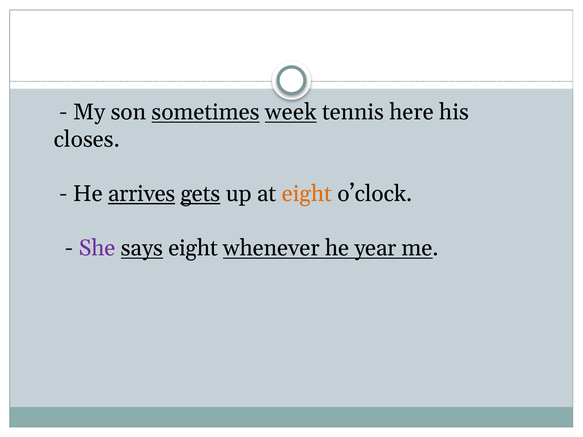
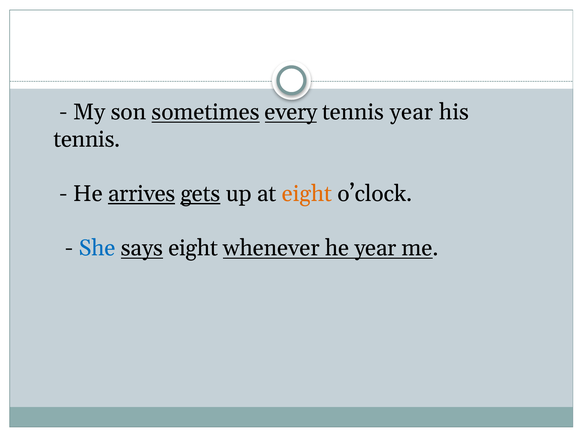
week: week -> every (291, 112)
tennis here: here -> year (412, 112)
closes: closes -> tennis (87, 139)
She colour: purple -> blue (97, 248)
